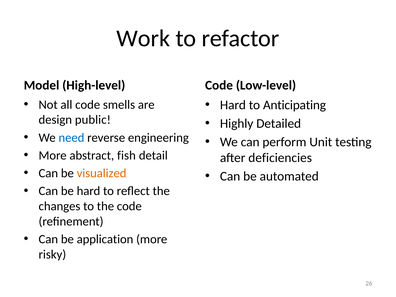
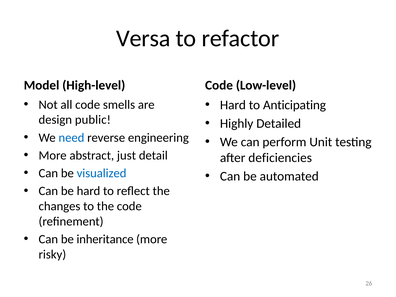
Work: Work -> Versa (143, 38)
fish: fish -> just (126, 155)
visualized colour: orange -> blue (102, 173)
application: application -> inheritance (105, 239)
